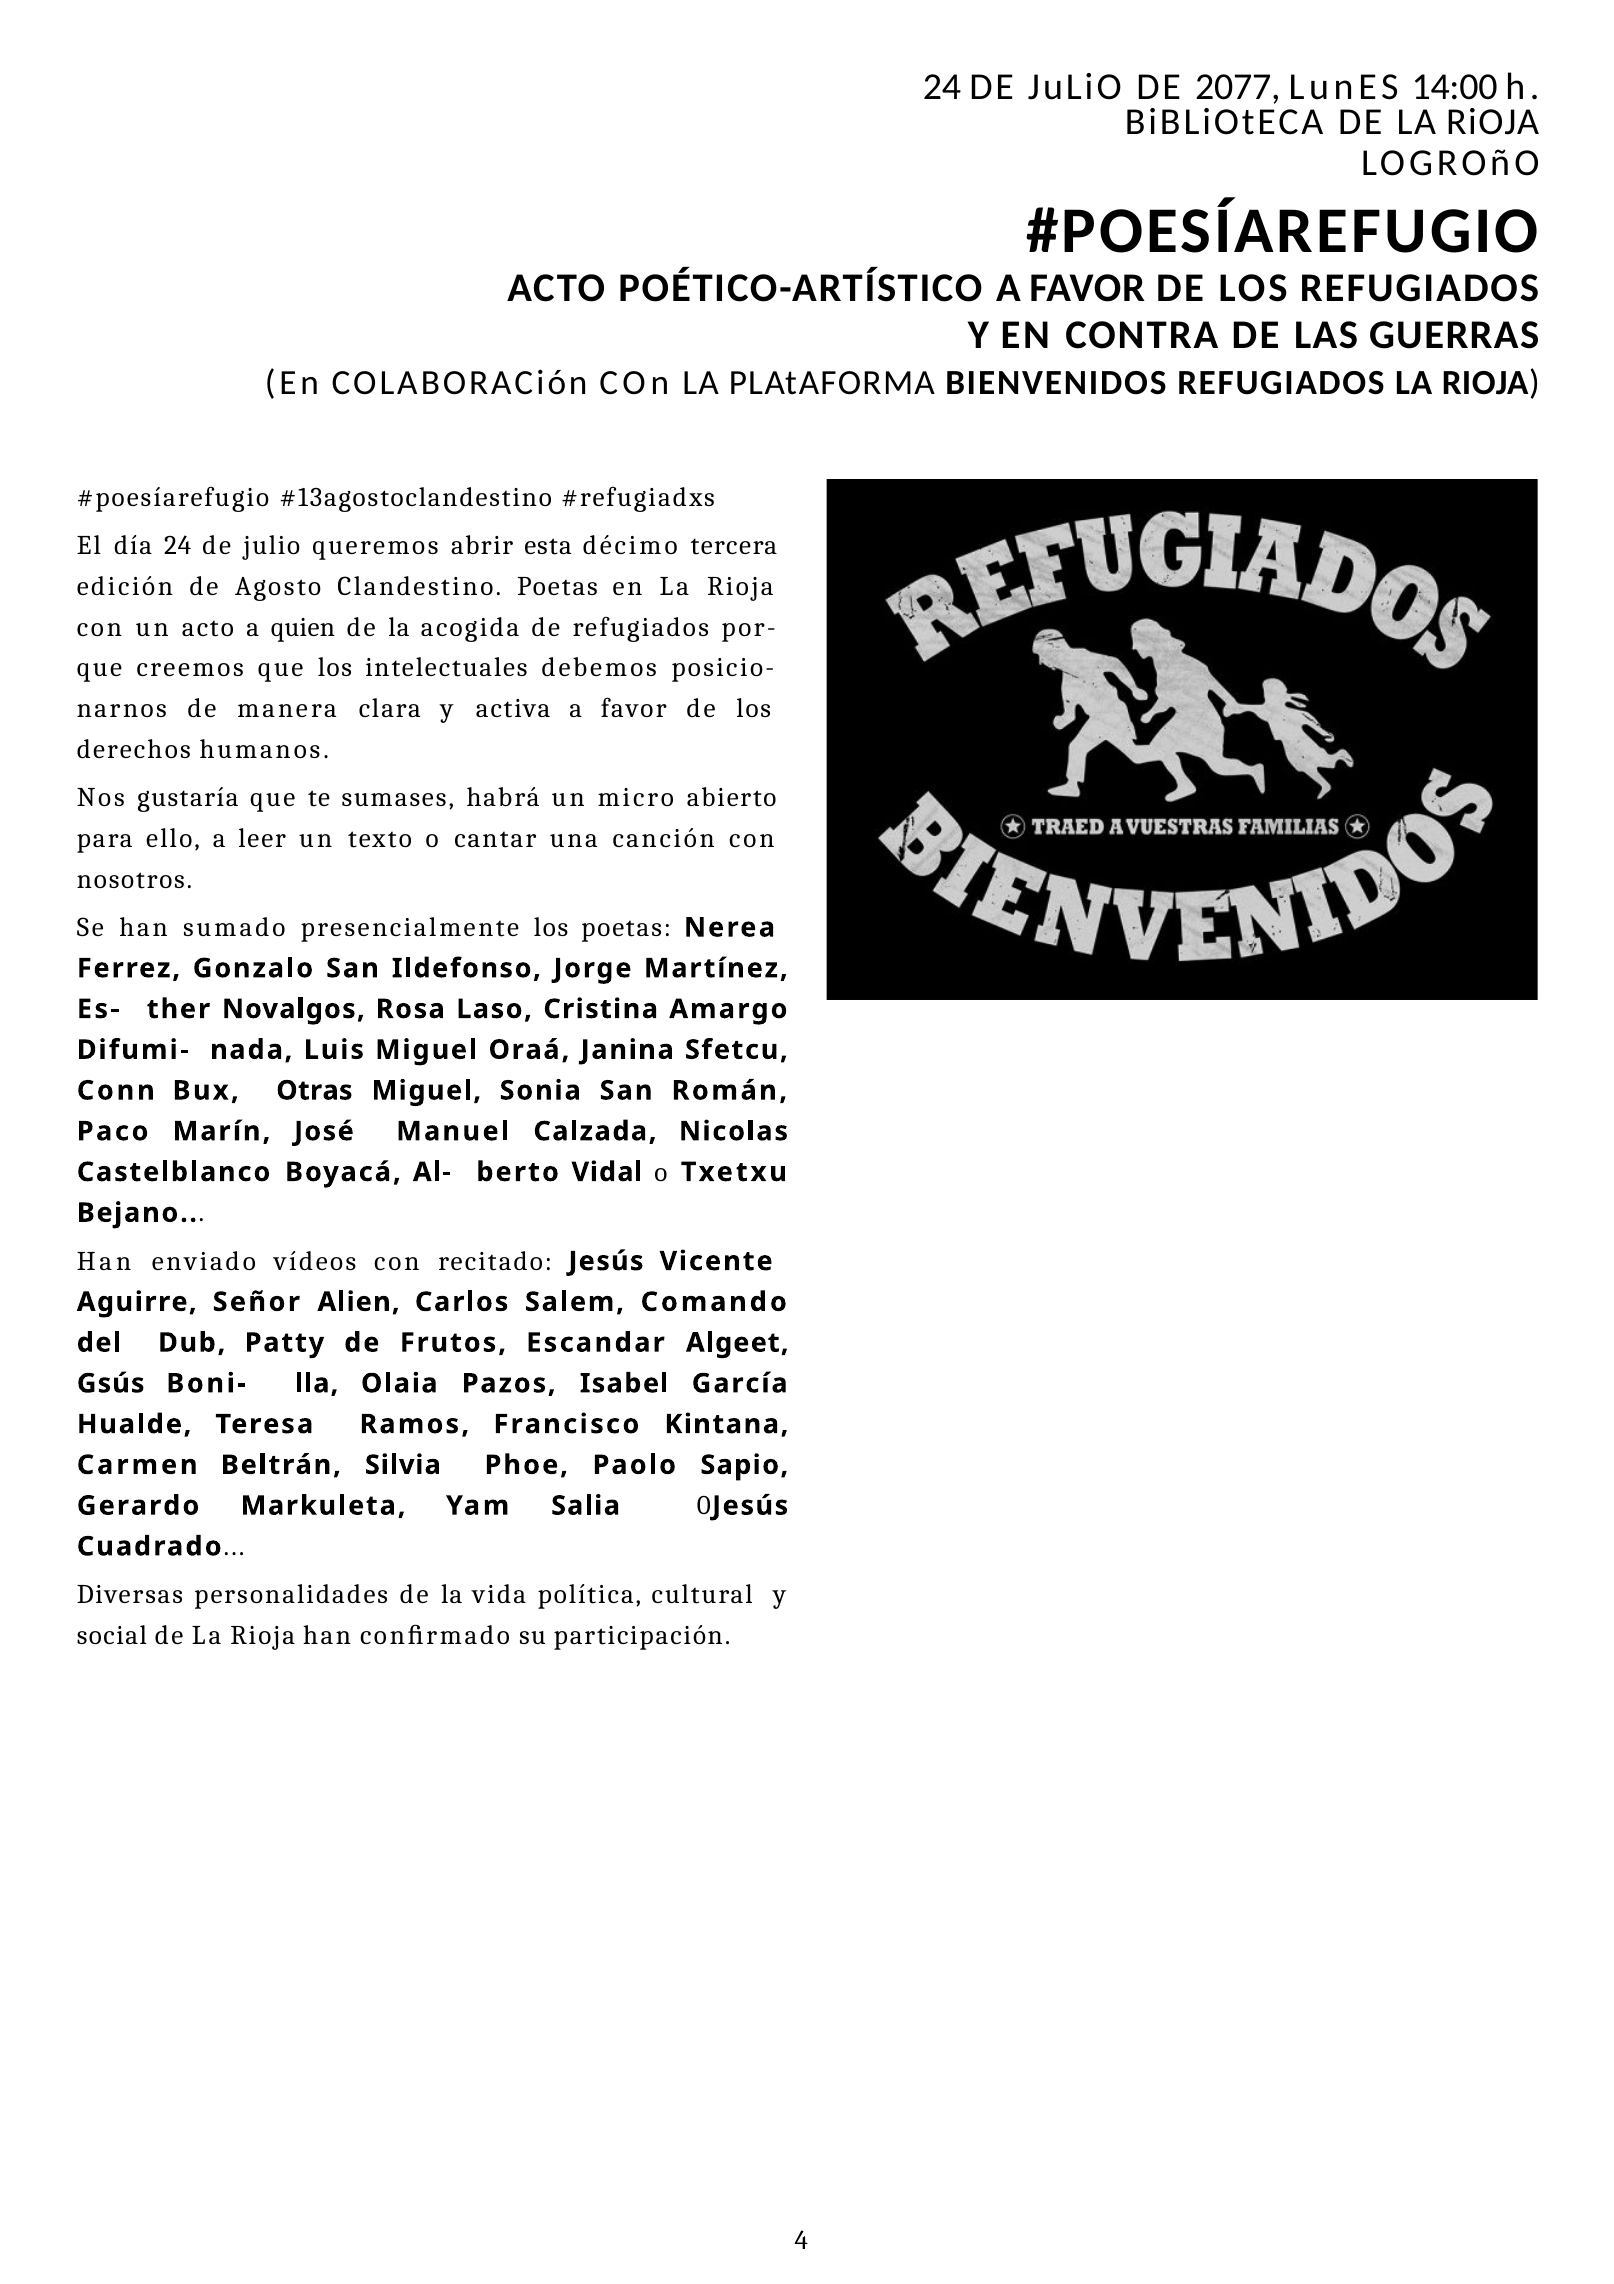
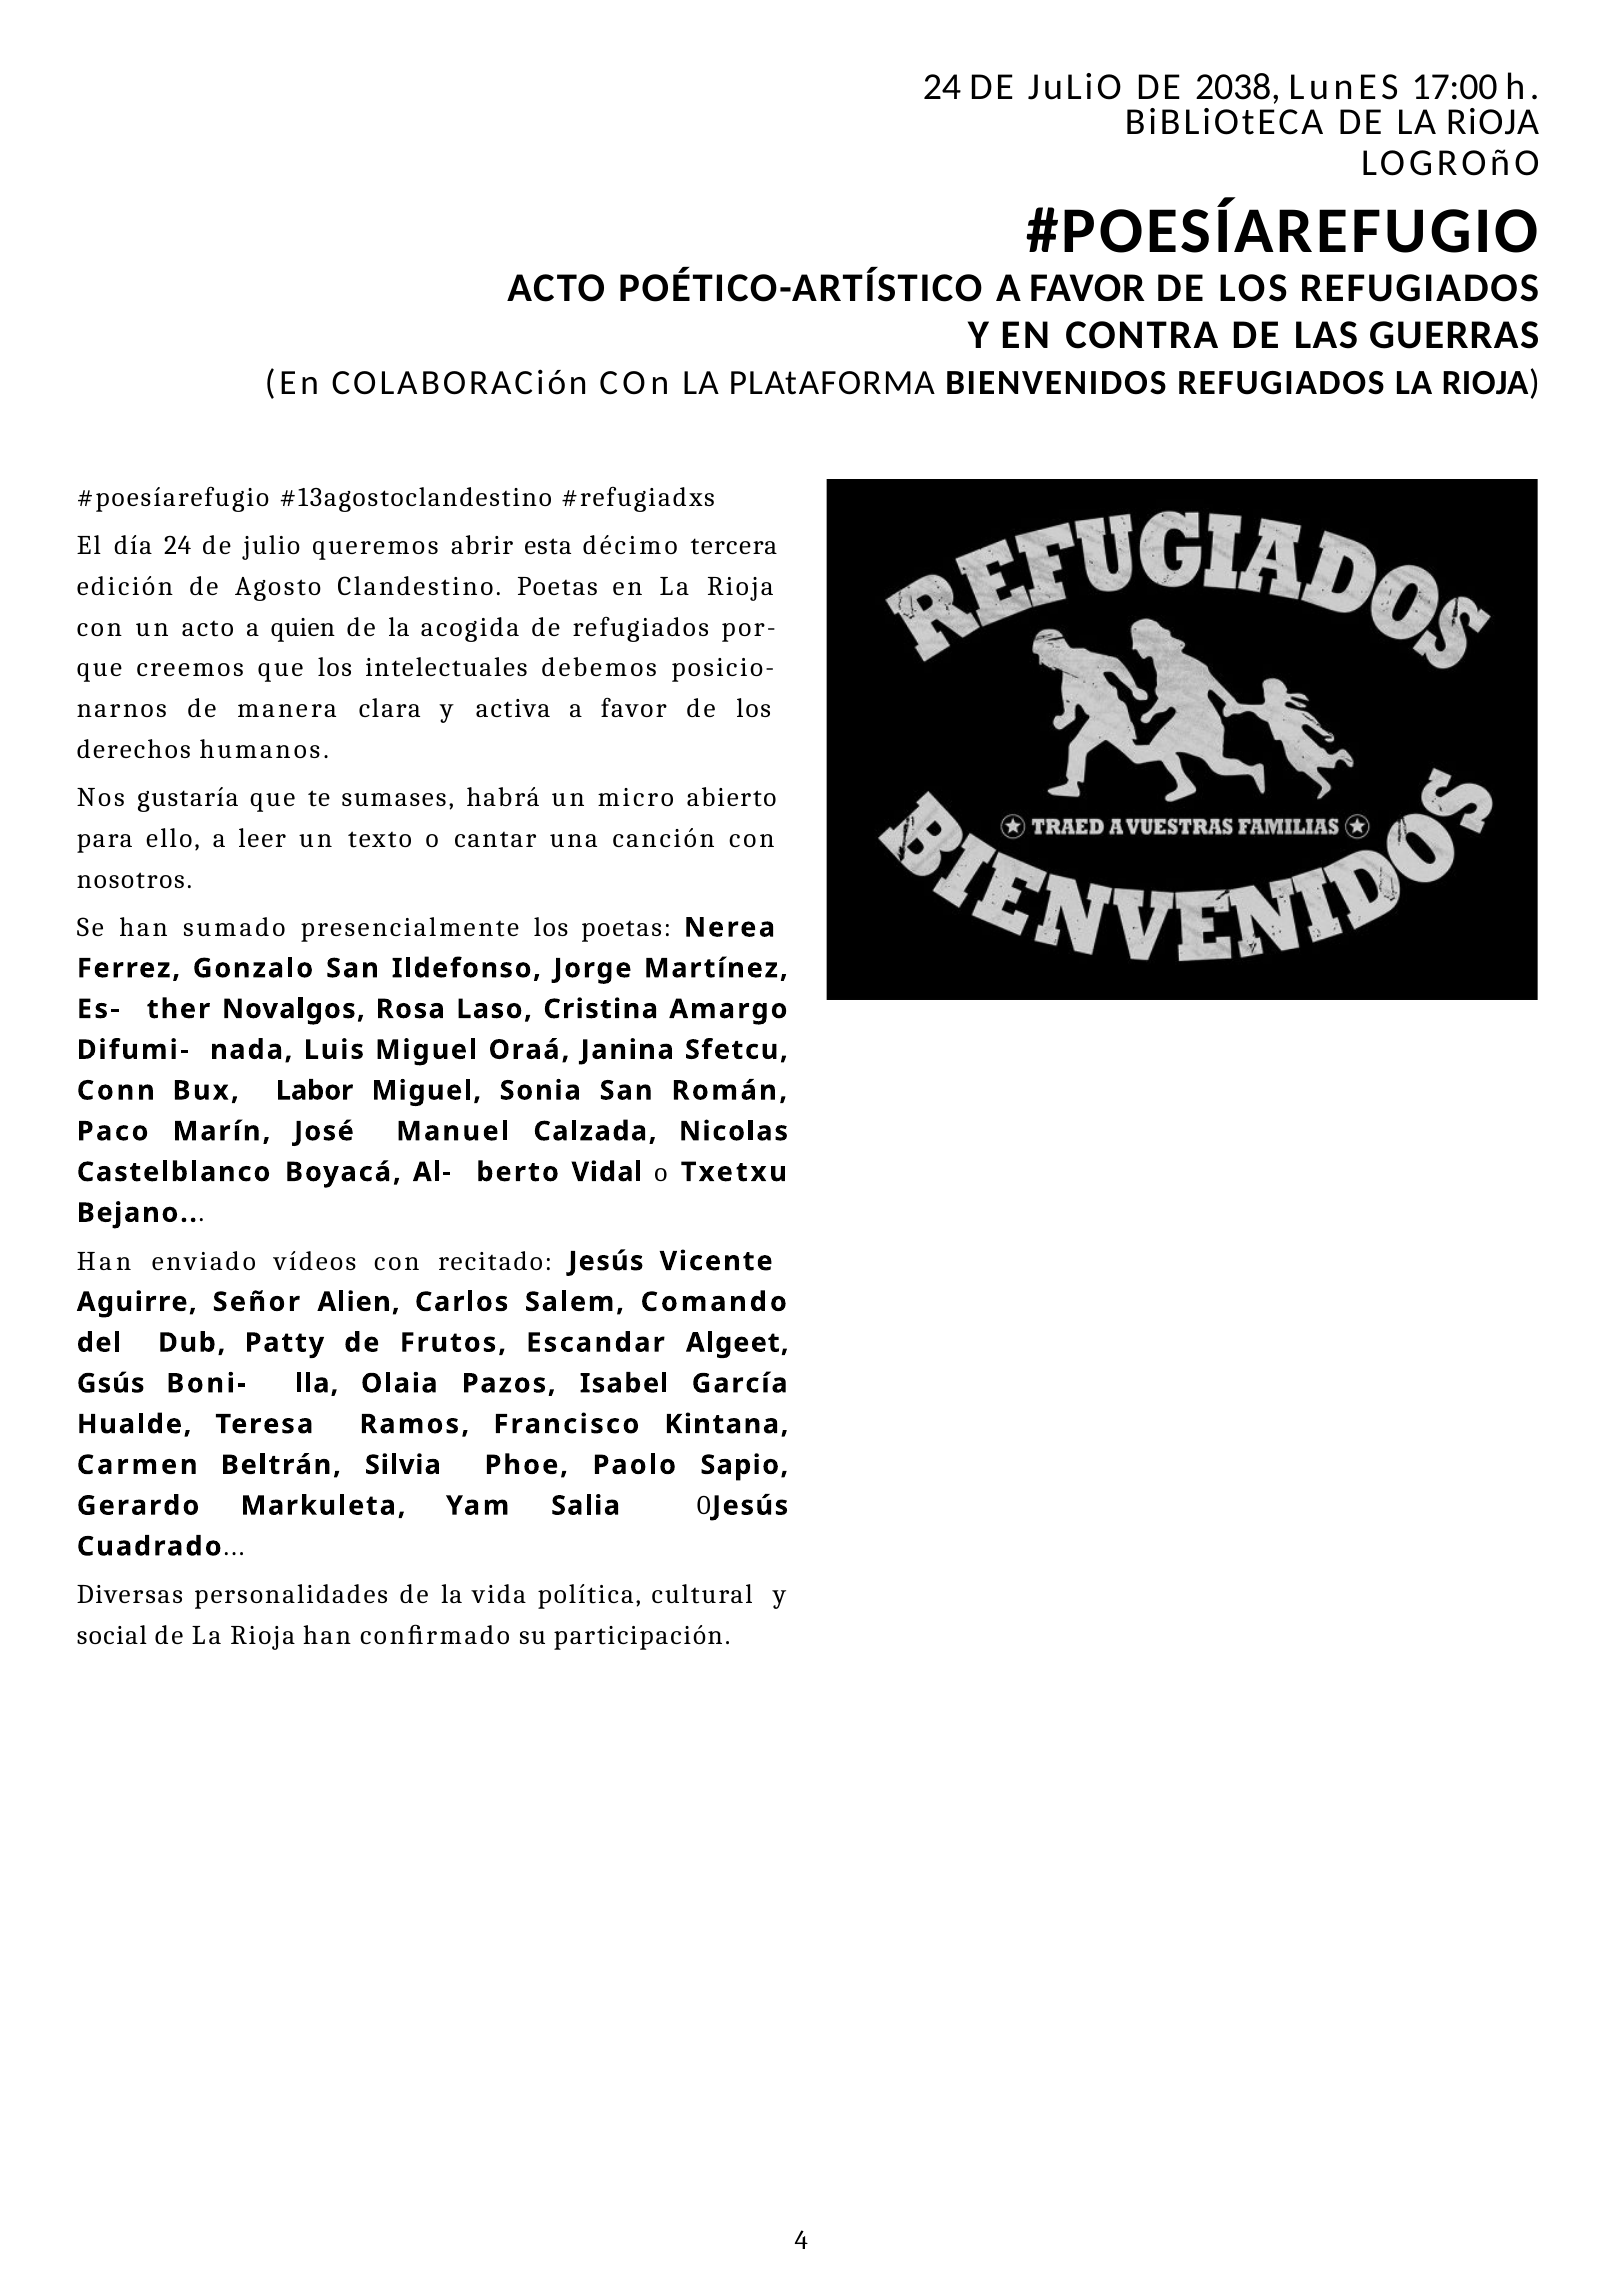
2077: 2077 -> 2038 (1238, 87)
14:00: 14:00 -> 17:00 (1455, 87)
Otras: Otras -> Labor (315, 1091)
